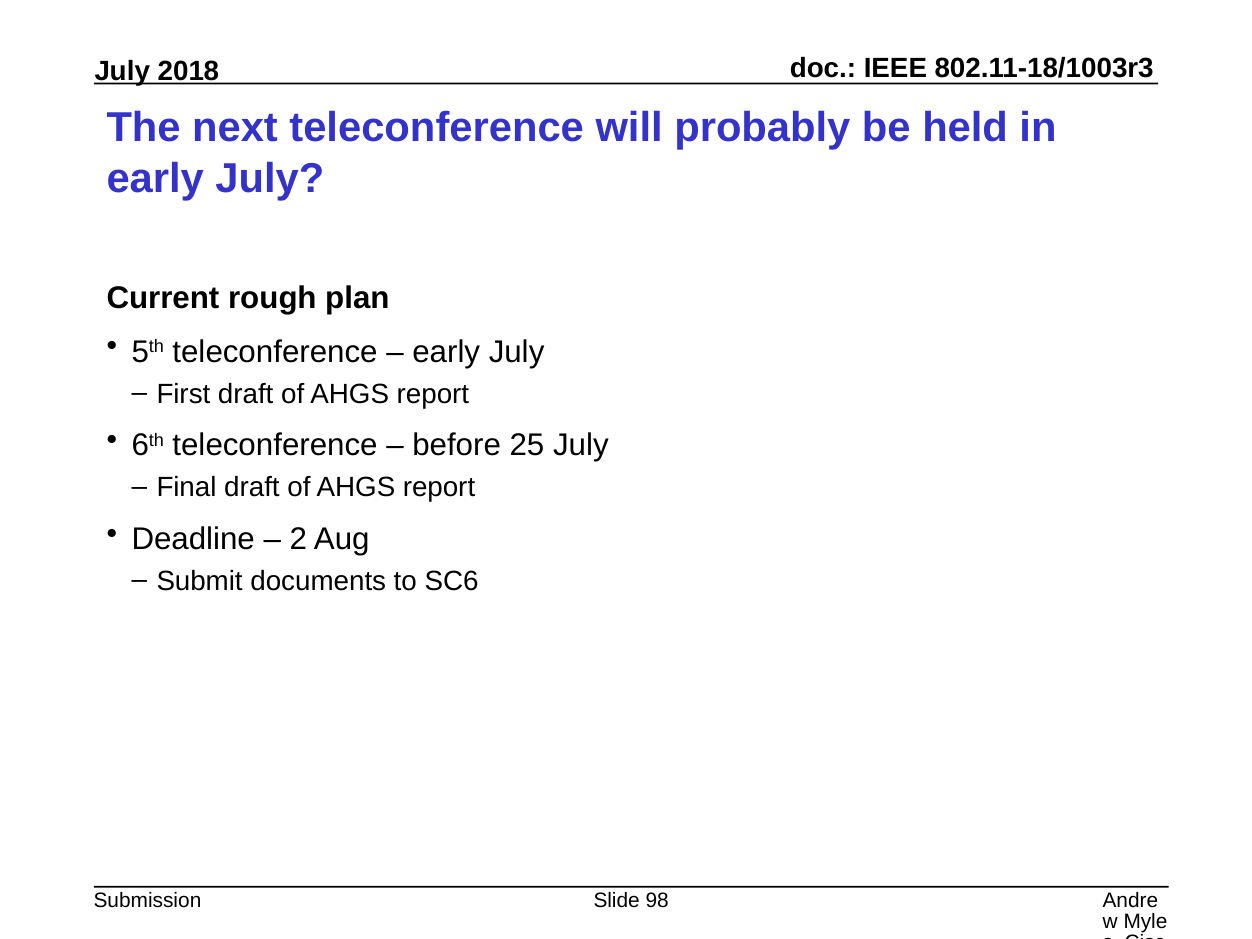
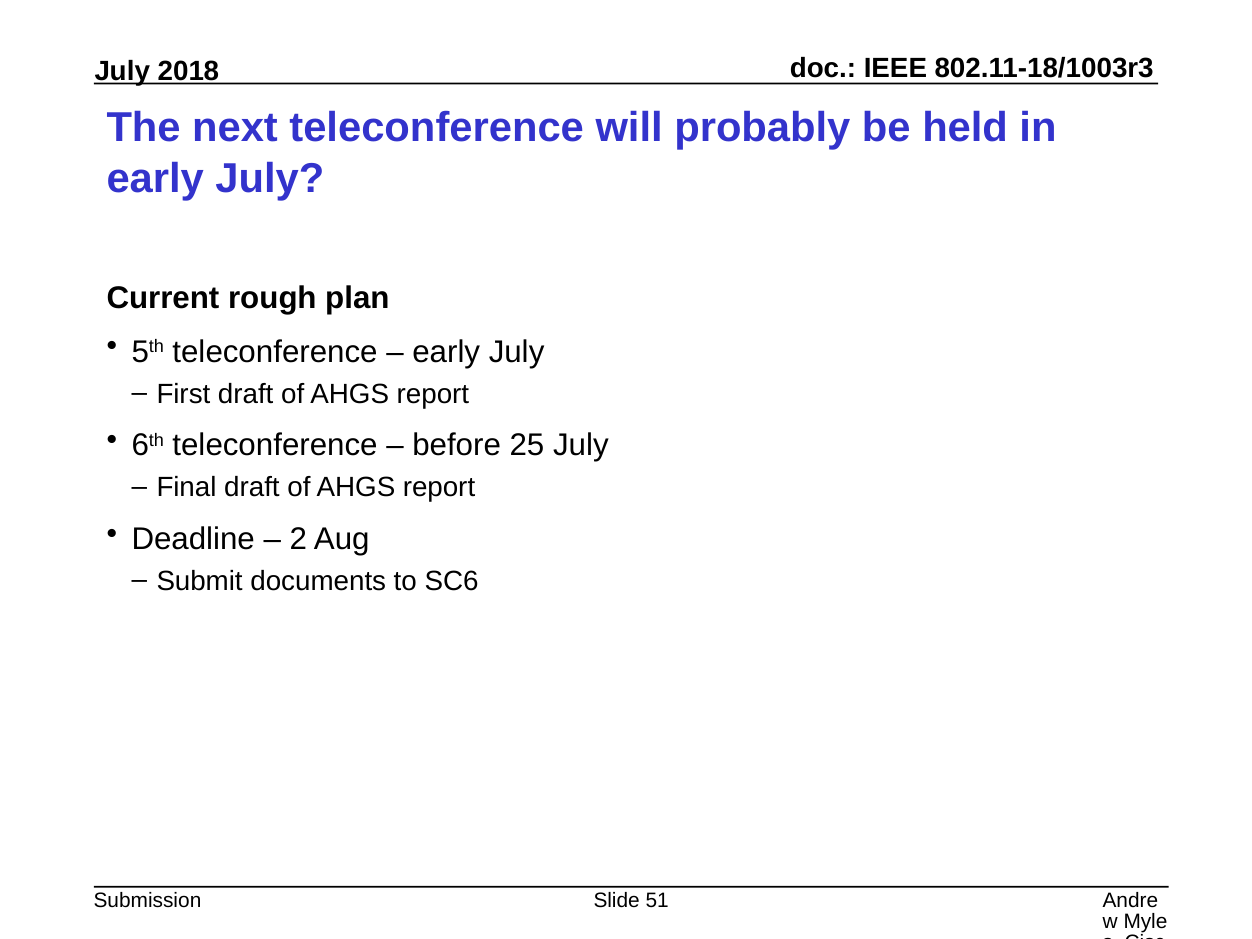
98: 98 -> 51 (657, 901)
